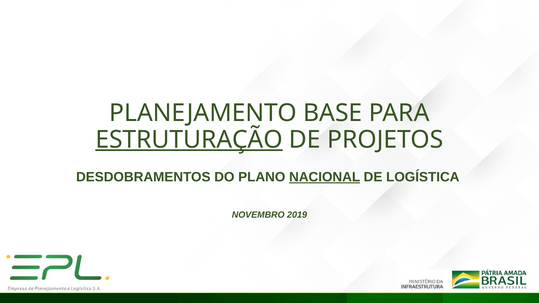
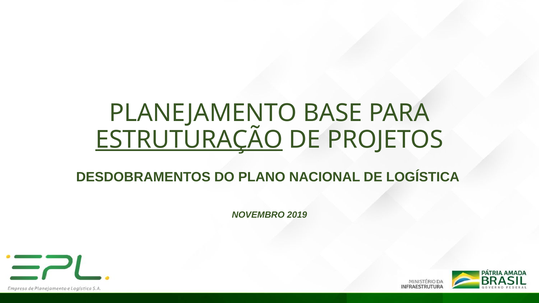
NACIONAL underline: present -> none (325, 177)
